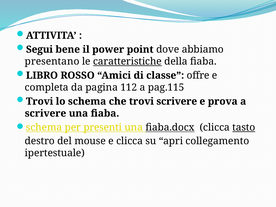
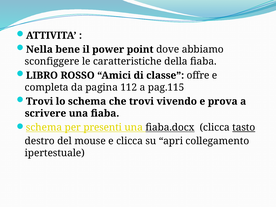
Segui: Segui -> Nella (39, 49)
presentano: presentano -> sconfiggere (52, 61)
caratteristiche underline: present -> none (127, 61)
trovi scrivere: scrivere -> vivendo (177, 101)
